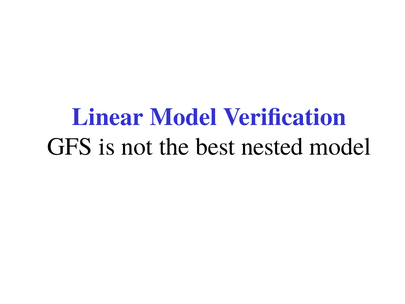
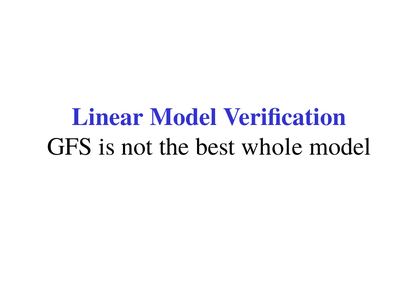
nested: nested -> whole (272, 147)
